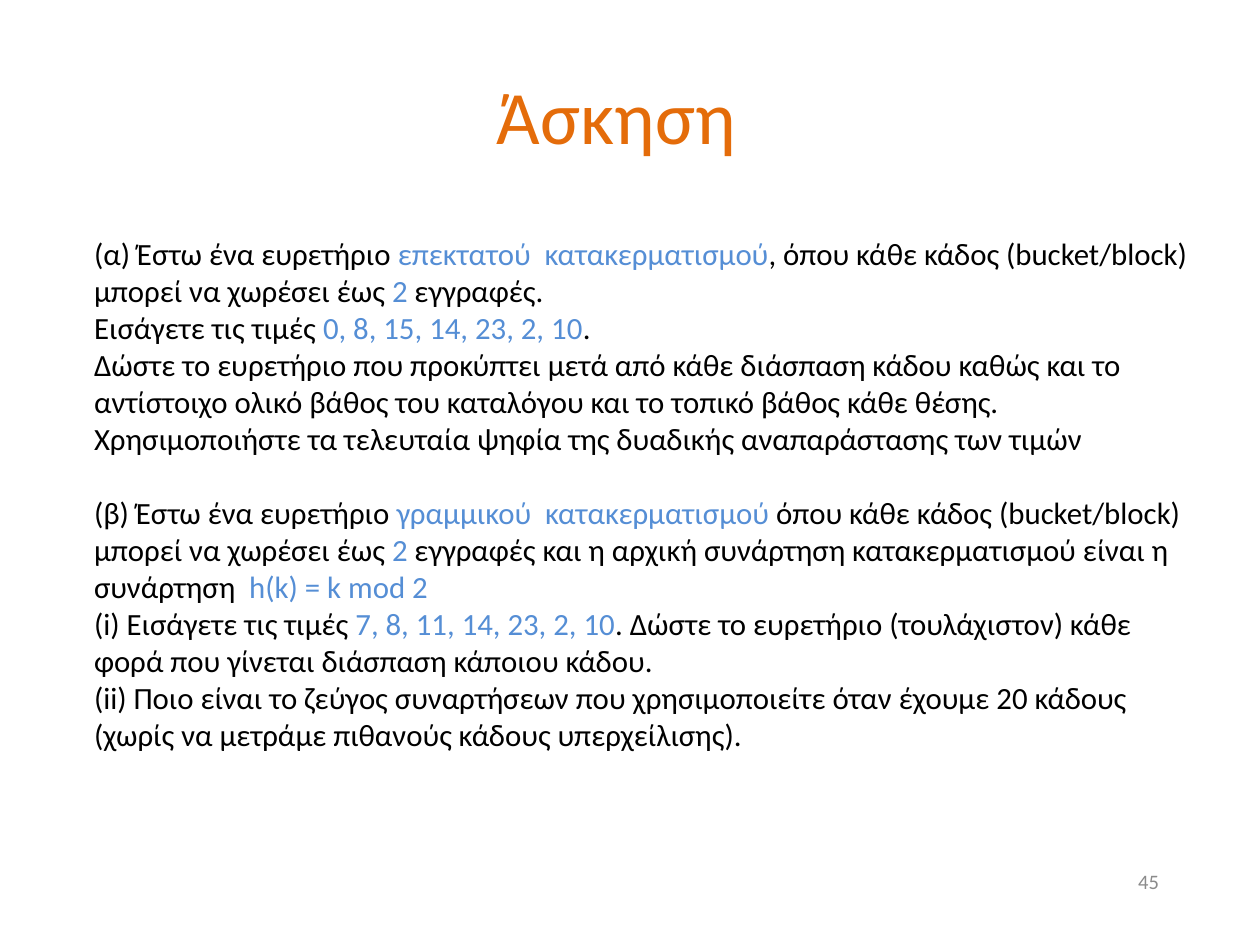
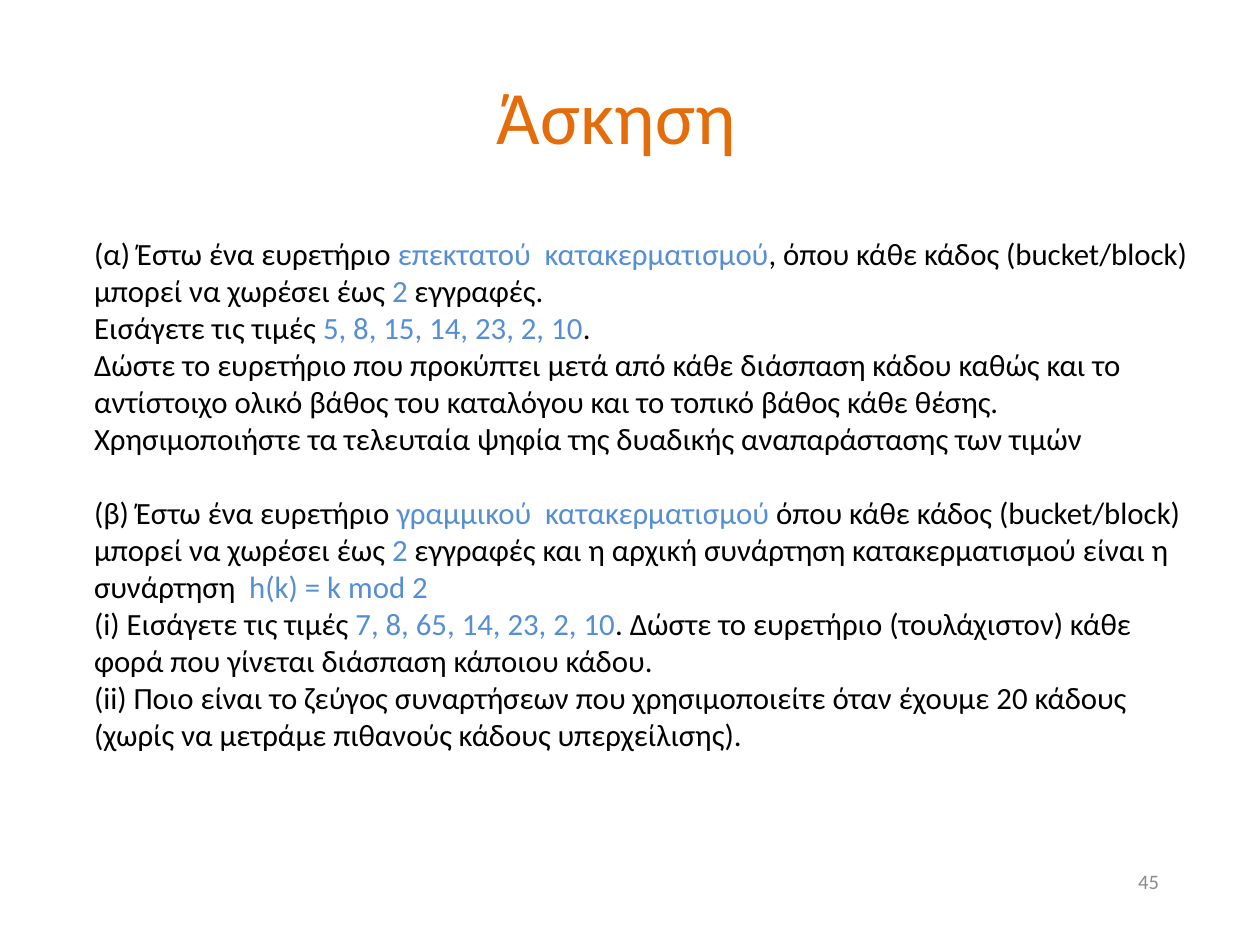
0: 0 -> 5 (335, 329)
11: 11 -> 65 (435, 625)
